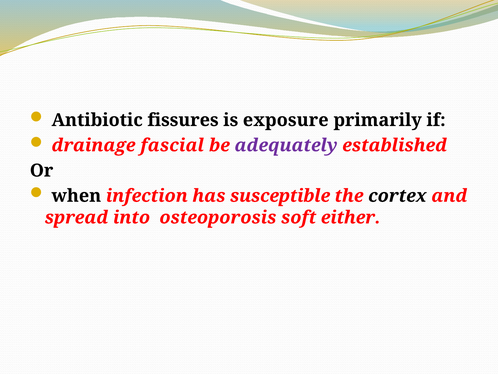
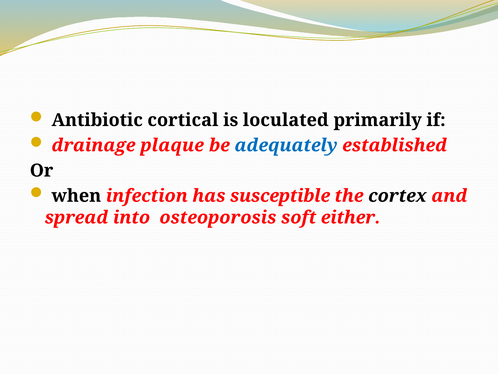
fissures: fissures -> cortical (183, 120)
exposure: exposure -> loculated (286, 120)
fascial: fascial -> plaque (172, 145)
adequately colour: purple -> blue (286, 145)
